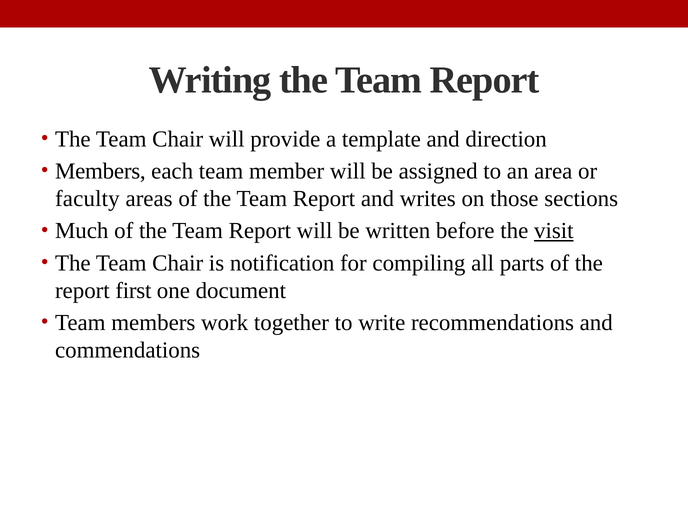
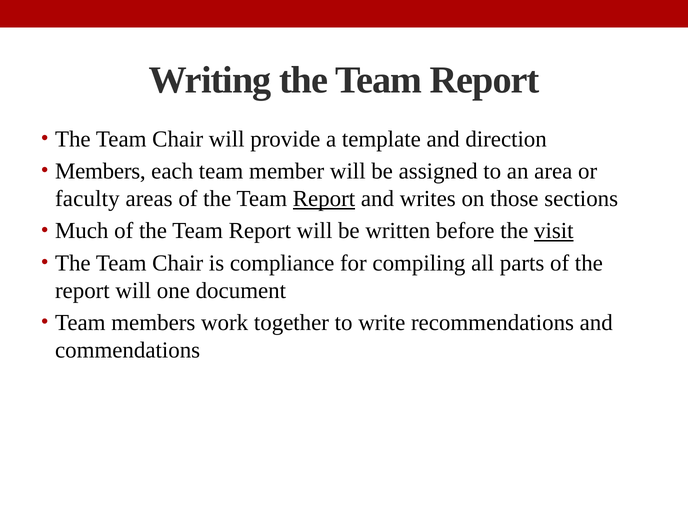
Report underline: none -> present (324, 199)
notification: notification -> compliance (282, 263)
first: first -> will (133, 291)
